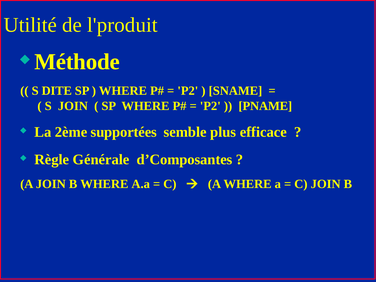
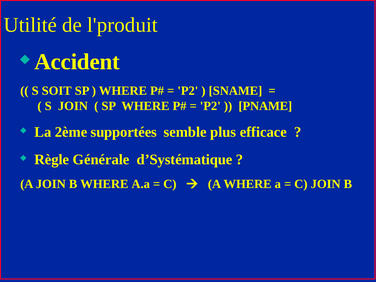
Méthode: Méthode -> Accident (77, 62)
DITE: DITE -> SOIT (57, 91)
d’Composantes: d’Composantes -> d’Systématique (185, 159)
